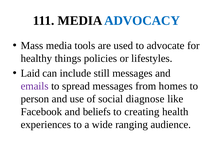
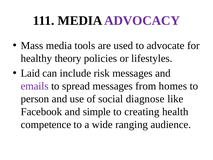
ADVOCACY colour: blue -> purple (142, 21)
things: things -> theory (68, 58)
still: still -> risk (102, 73)
beliefs: beliefs -> simple (97, 112)
experiences: experiences -> competence (46, 124)
